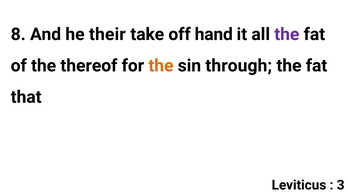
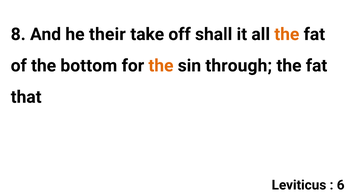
hand: hand -> shall (214, 34)
the colour: purple -> orange (287, 34)
thereof: thereof -> bottom (89, 66)
3: 3 -> 6 (341, 185)
